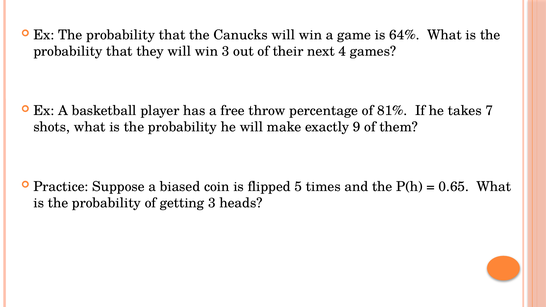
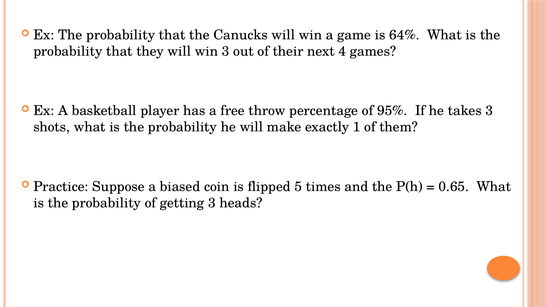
81%: 81% -> 95% (392, 111)
takes 7: 7 -> 3 (489, 111)
9: 9 -> 1 (357, 127)
